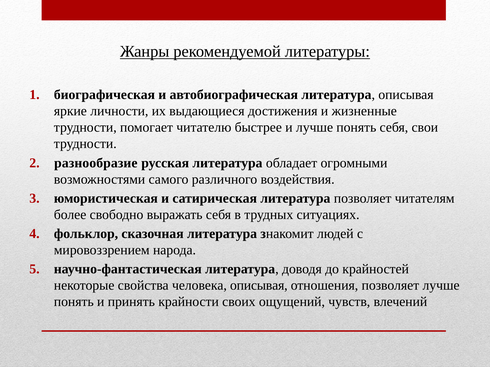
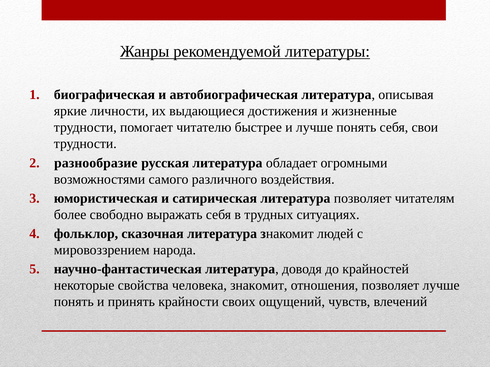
человека описывая: описывая -> знакомит (259, 286)
